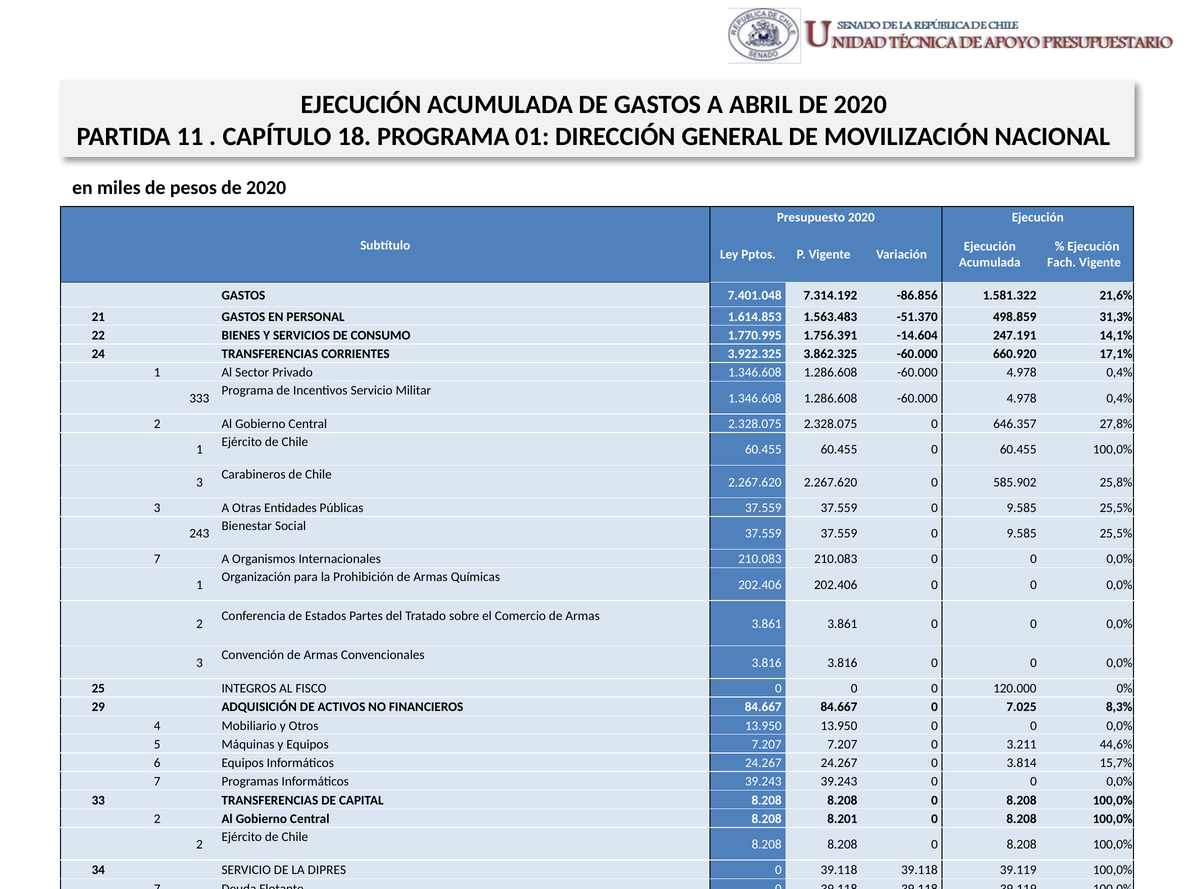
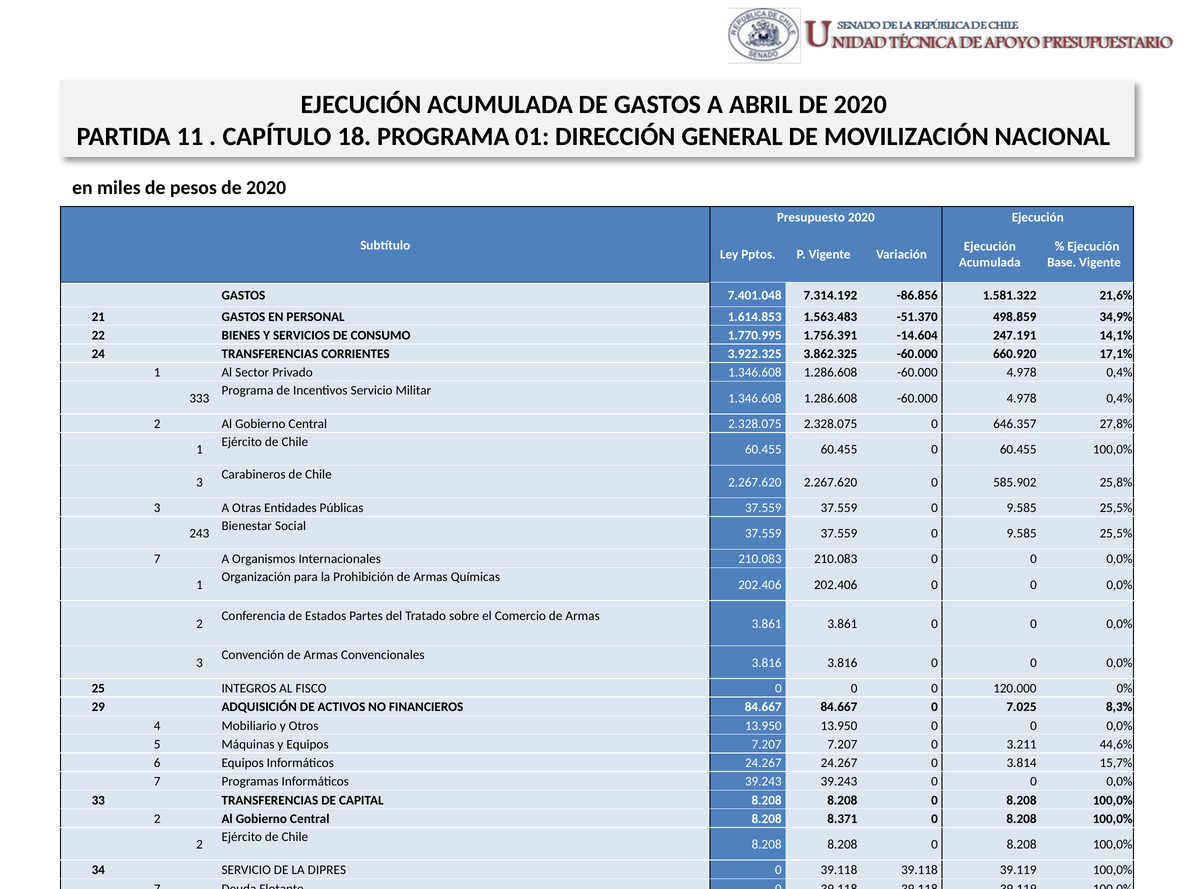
Fach: Fach -> Base (1062, 263)
31,3%: 31,3% -> 34,9% (1116, 317)
8.201: 8.201 -> 8.371 (842, 819)
